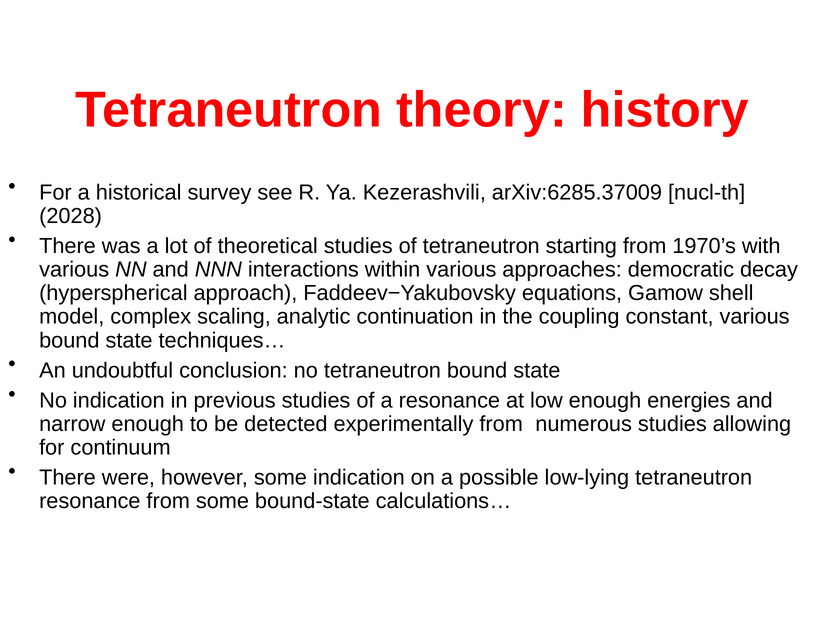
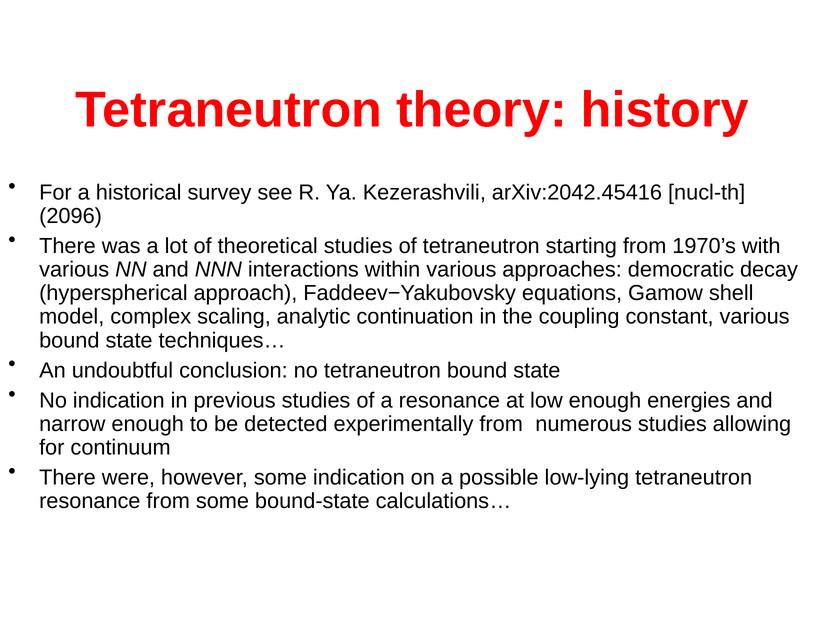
arXiv:6285.37009: arXiv:6285.37009 -> arXiv:2042.45416 (577, 193)
2028: 2028 -> 2096 (71, 216)
